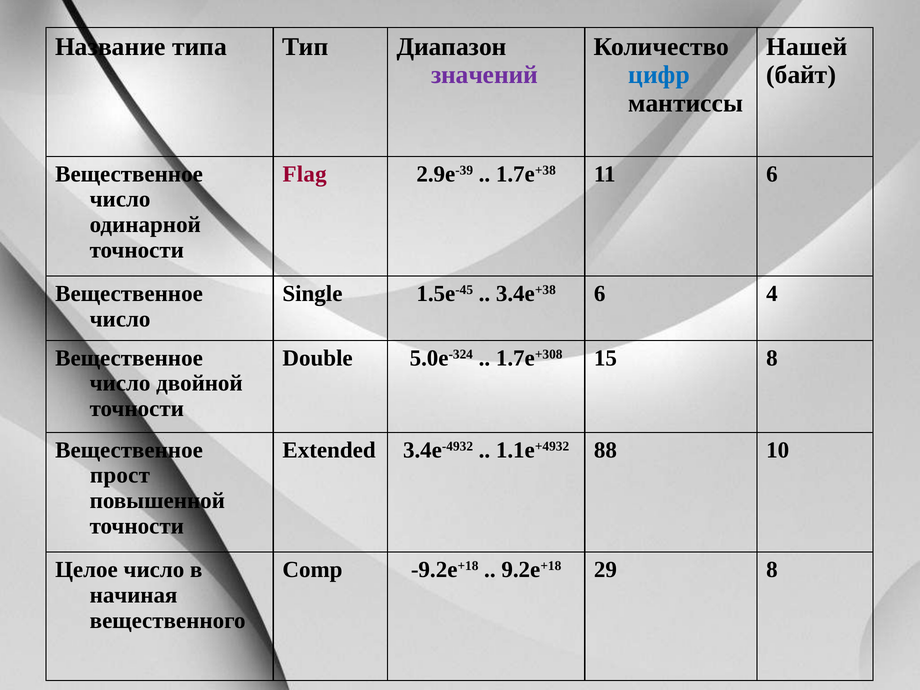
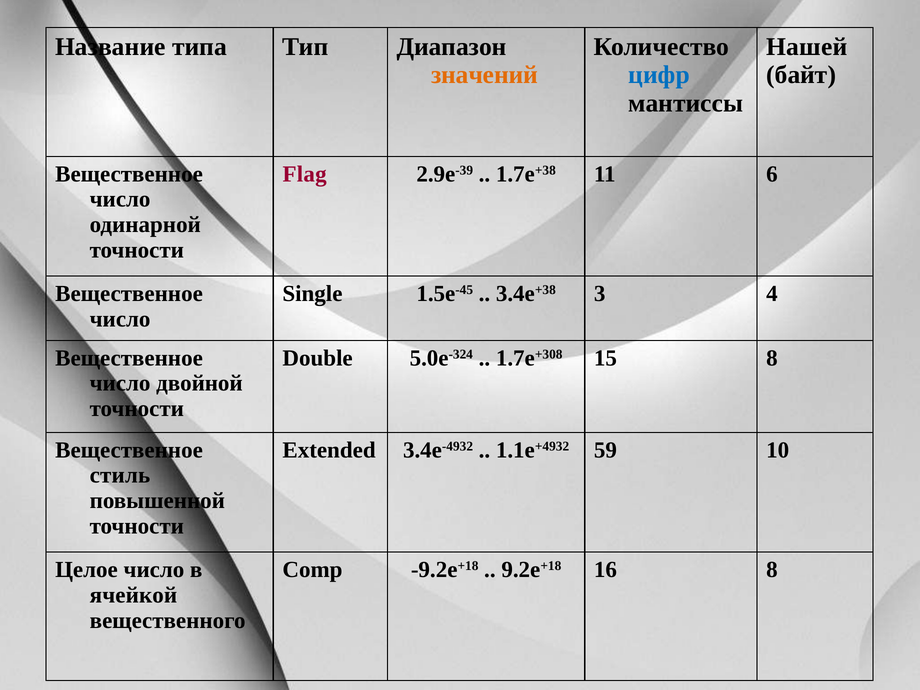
значений colour: purple -> orange (485, 75)
3.4e+38 6: 6 -> 3 (600, 294)
88: 88 -> 59 (605, 450)
прост: прост -> стиль (120, 475)
29: 29 -> 16 (605, 570)
начиная: начиная -> ячейкой (133, 595)
